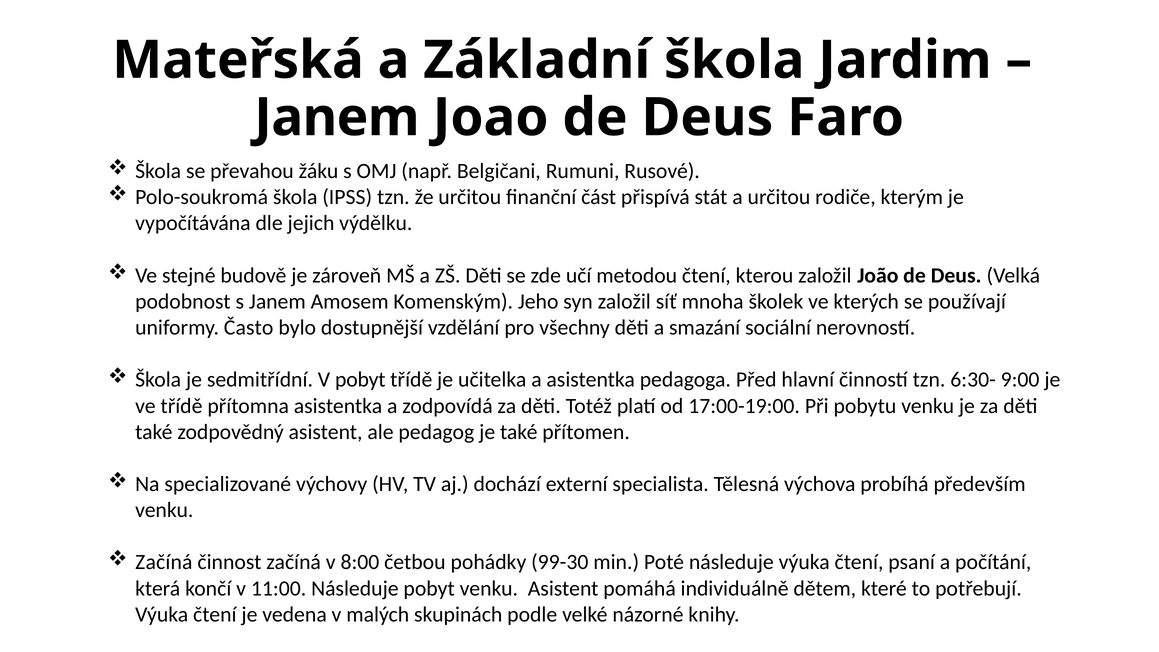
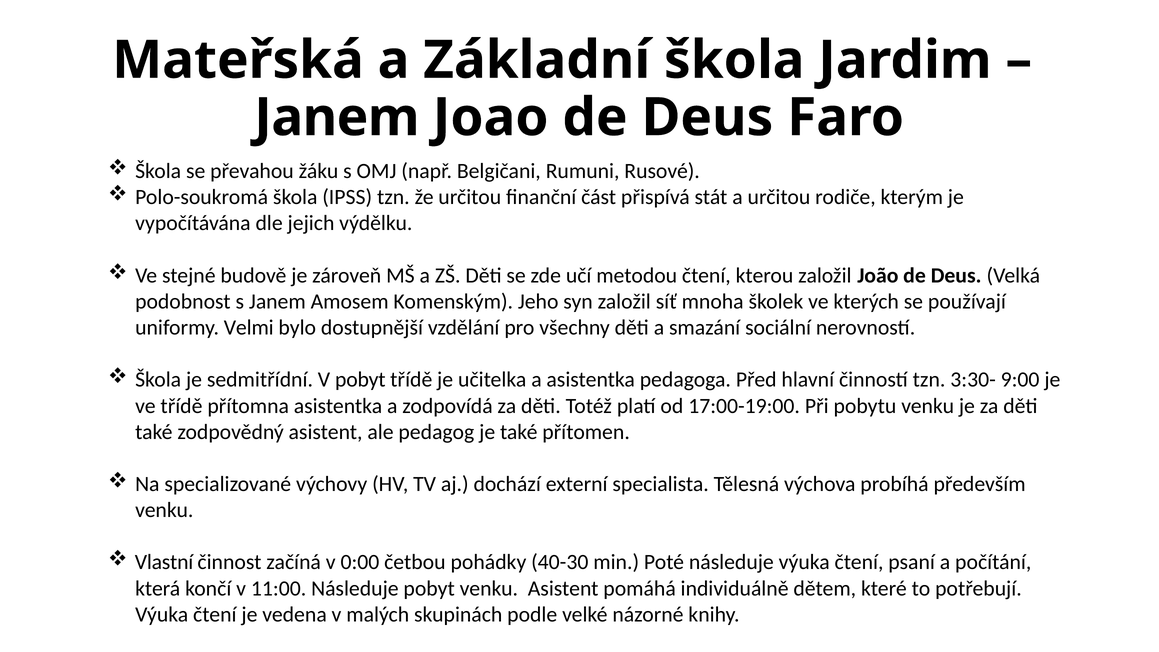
Často: Často -> Velmi (249, 328)
6:30-: 6:30- -> 3:30- (973, 380)
Začíná: Začíná -> Vlastní (164, 562)
8:00: 8:00 -> 0:00 (360, 562)
99-30: 99-30 -> 40-30 (560, 562)
